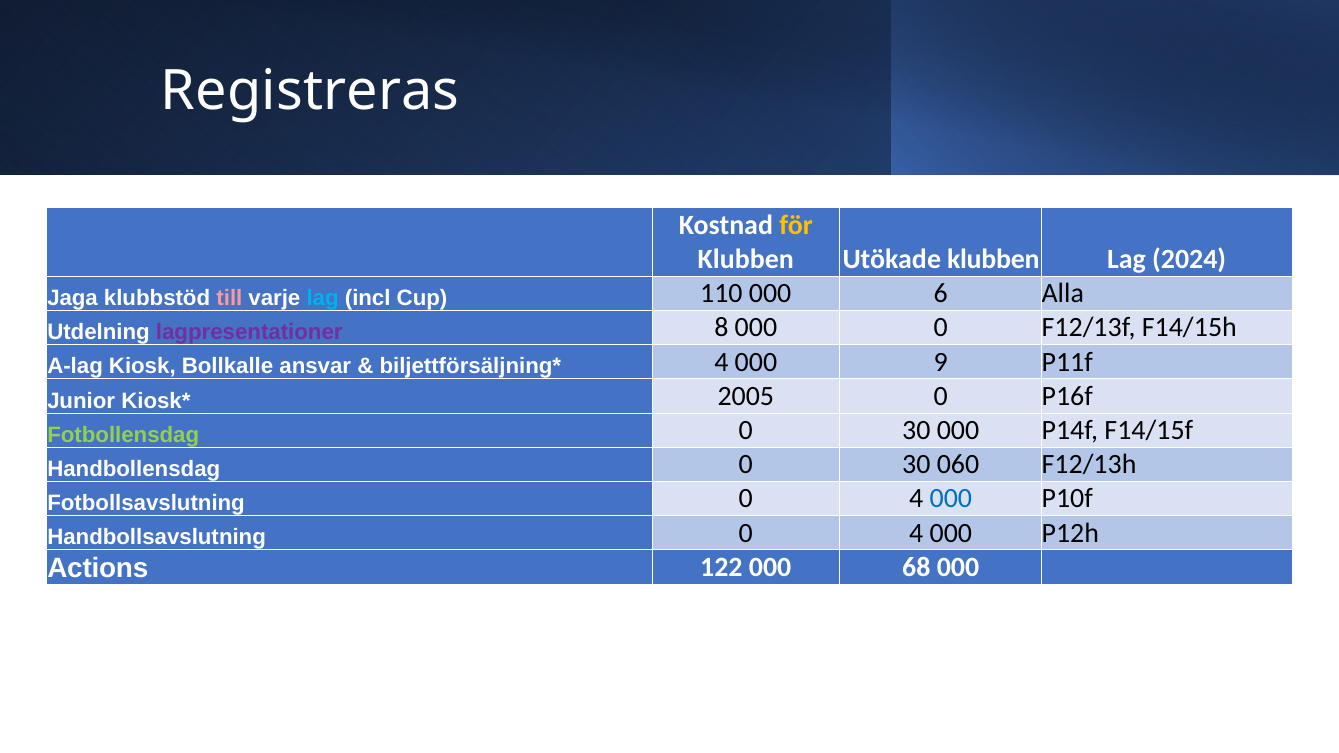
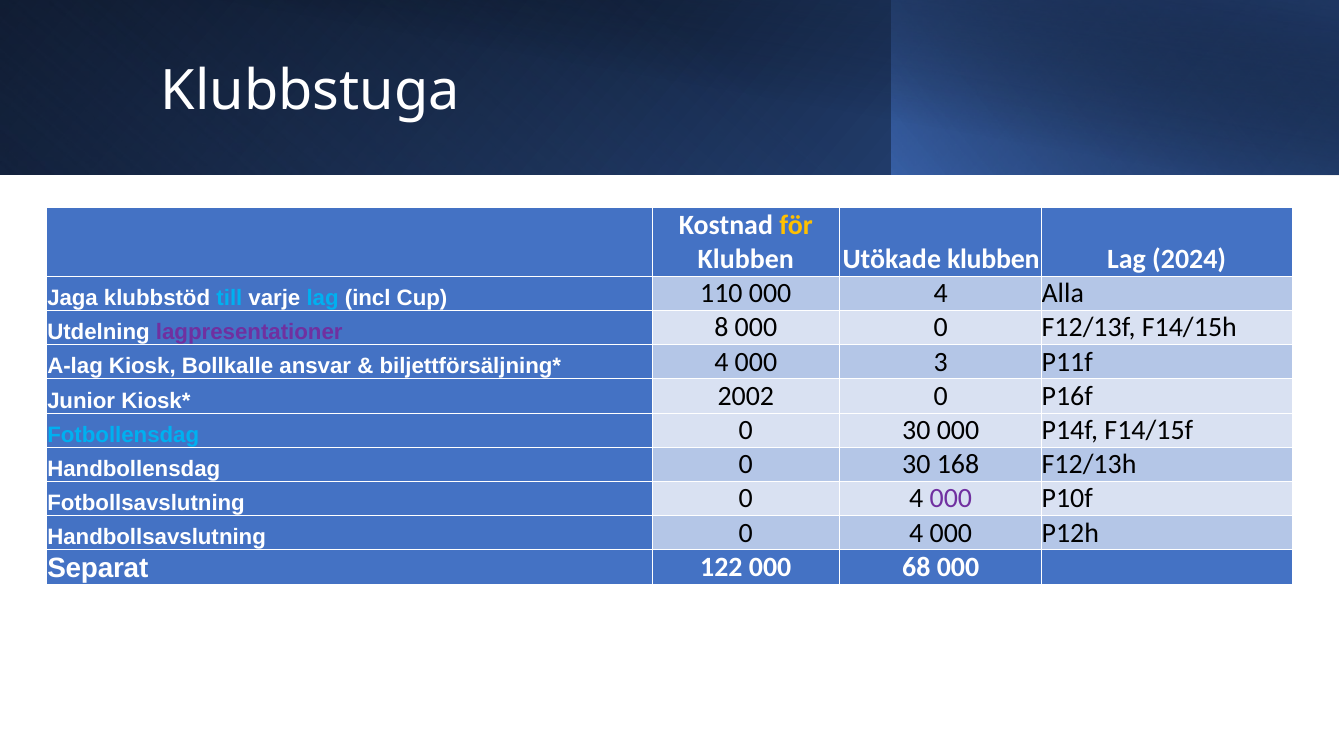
Registreras: Registreras -> Klubbstuga (310, 91)
till colour: pink -> light blue (229, 298)
000 6: 6 -> 4 (941, 294)
9: 9 -> 3 (941, 362)
2005: 2005 -> 2002 (746, 396)
Fotbollensdag colour: light green -> light blue (123, 435)
060: 060 -> 168 (958, 465)
000 colour: blue -> purple (951, 499)
Actions: Actions -> Separat (98, 569)
